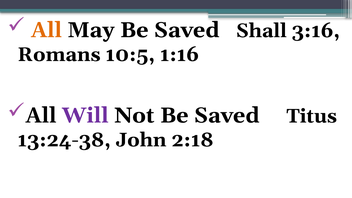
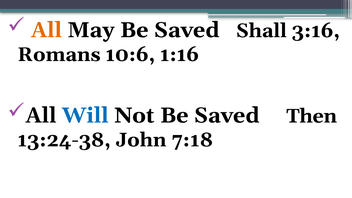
10:5: 10:5 -> 10:6 (130, 55)
Will colour: purple -> blue (85, 115)
Titus: Titus -> Then (312, 116)
2:18: 2:18 -> 7:18 (192, 140)
